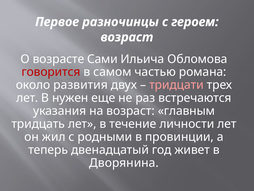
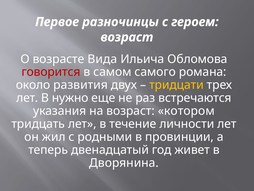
Сами: Сами -> Вида (102, 59)
частью: частью -> самого (155, 72)
тридцати colour: pink -> yellow (176, 85)
нужен: нужен -> нужно (70, 98)
главным: главным -> котором (186, 111)
